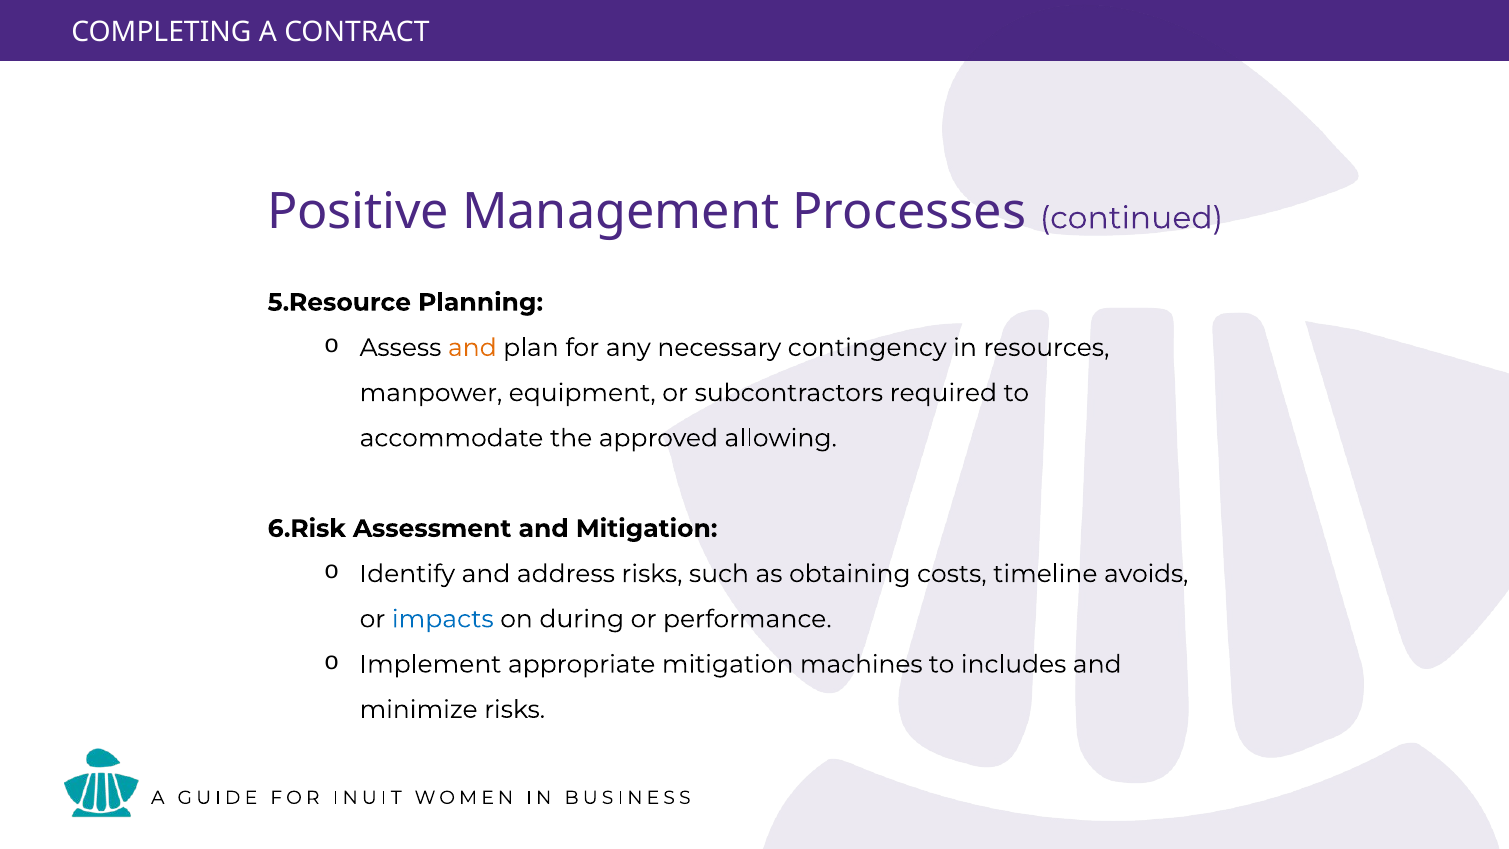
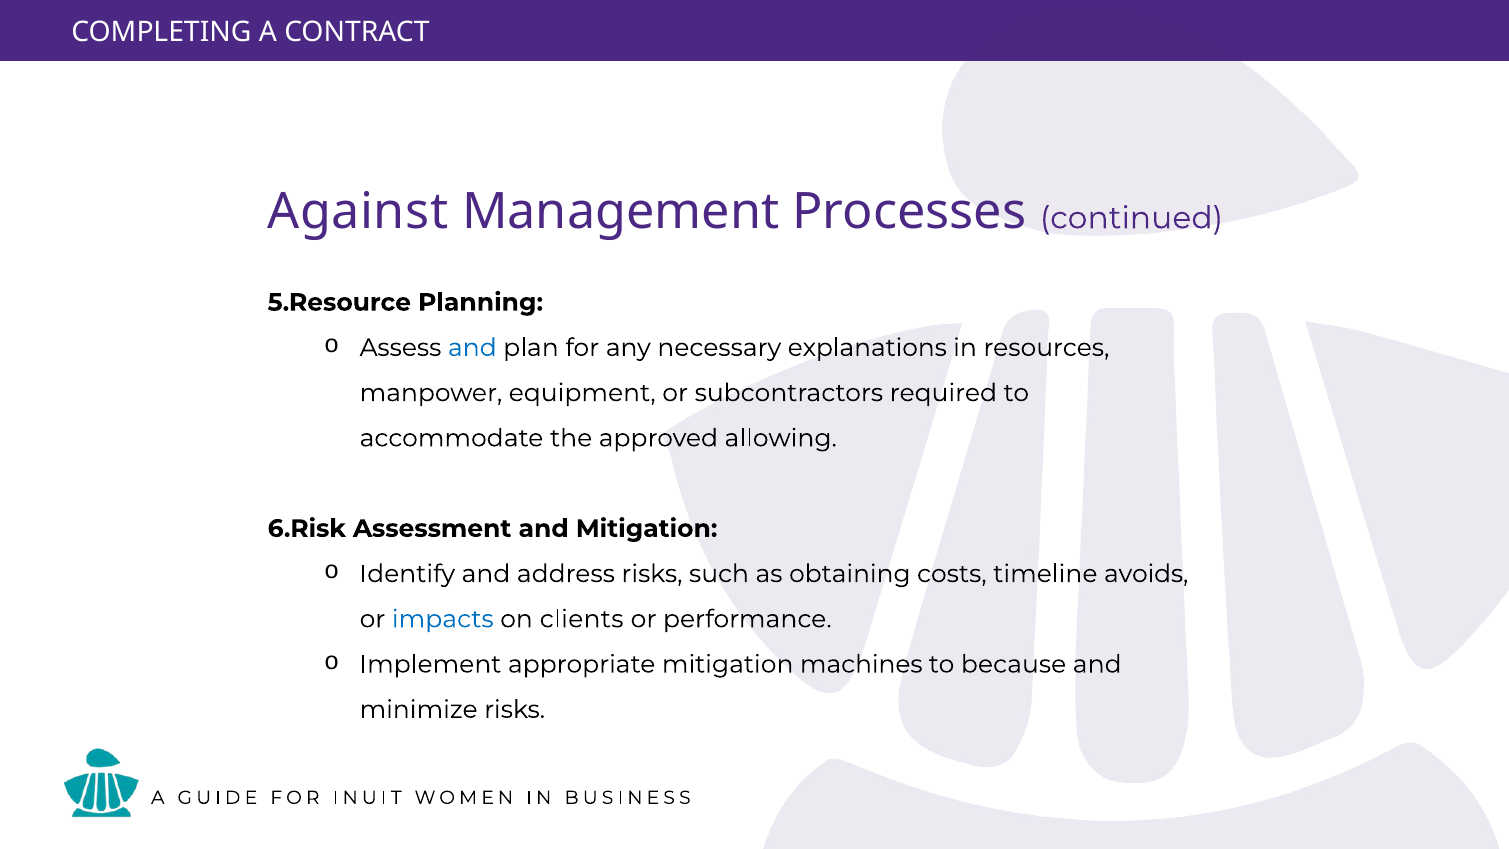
Positive: Positive -> Against (358, 212)
and colour: orange -> blue (472, 348)
contingency: contingency -> explanations (867, 348)
during: during -> clients (582, 619)
includes: includes -> because (1014, 664)
